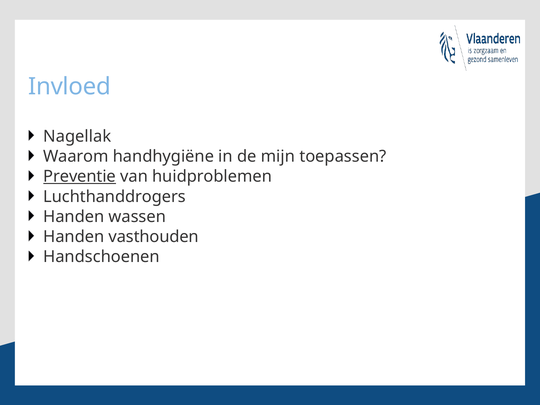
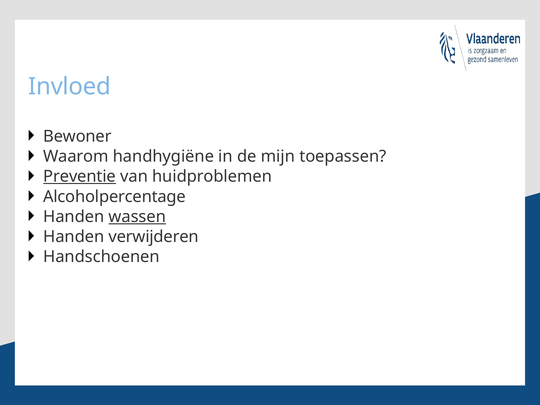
Nagellak: Nagellak -> Bewoner (77, 136)
Luchthanddrogers: Luchthanddrogers -> Alcoholpercentage (114, 197)
wassen underline: none -> present (137, 217)
vasthouden: vasthouden -> verwijderen (154, 237)
